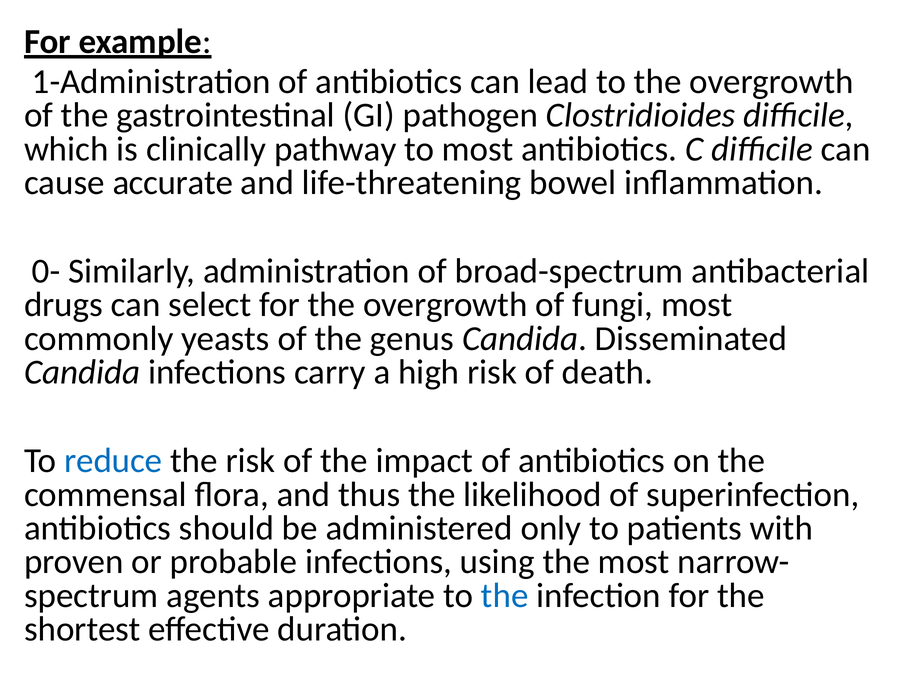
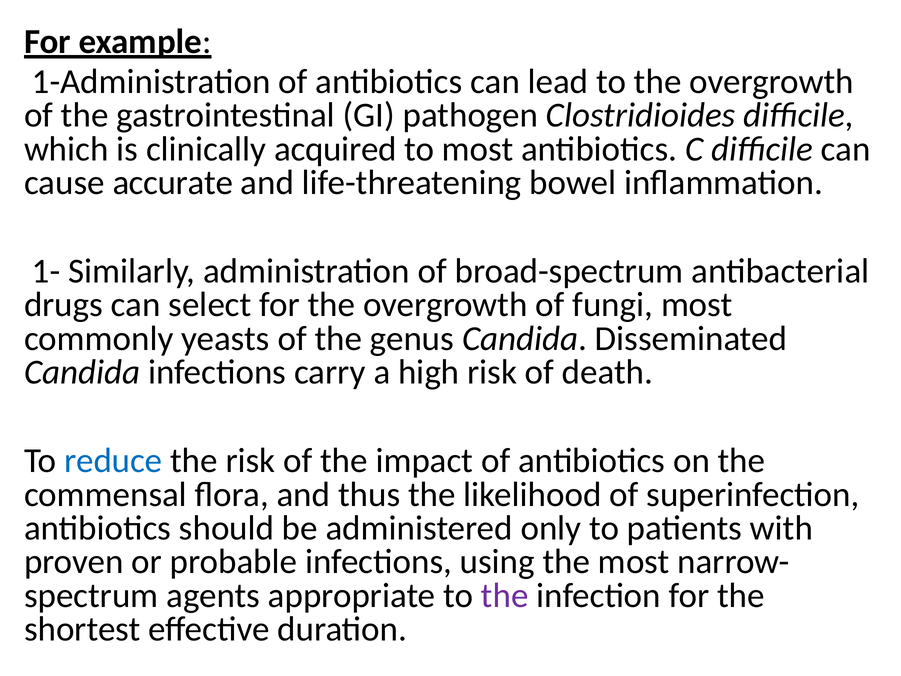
pathway: pathway -> acquired (335, 149)
0-: 0- -> 1- (46, 271)
the colour: blue -> purple (505, 595)
